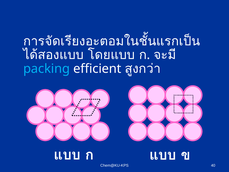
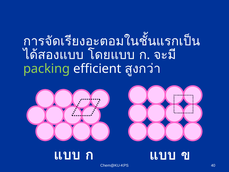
packing colour: light blue -> light green (47, 69)
